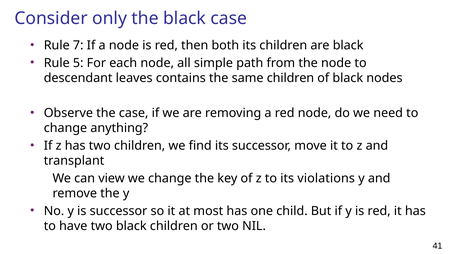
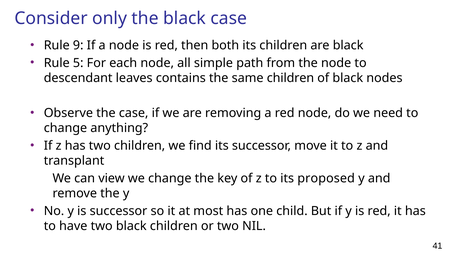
7: 7 -> 9 (78, 45)
violations: violations -> proposed (326, 178)
